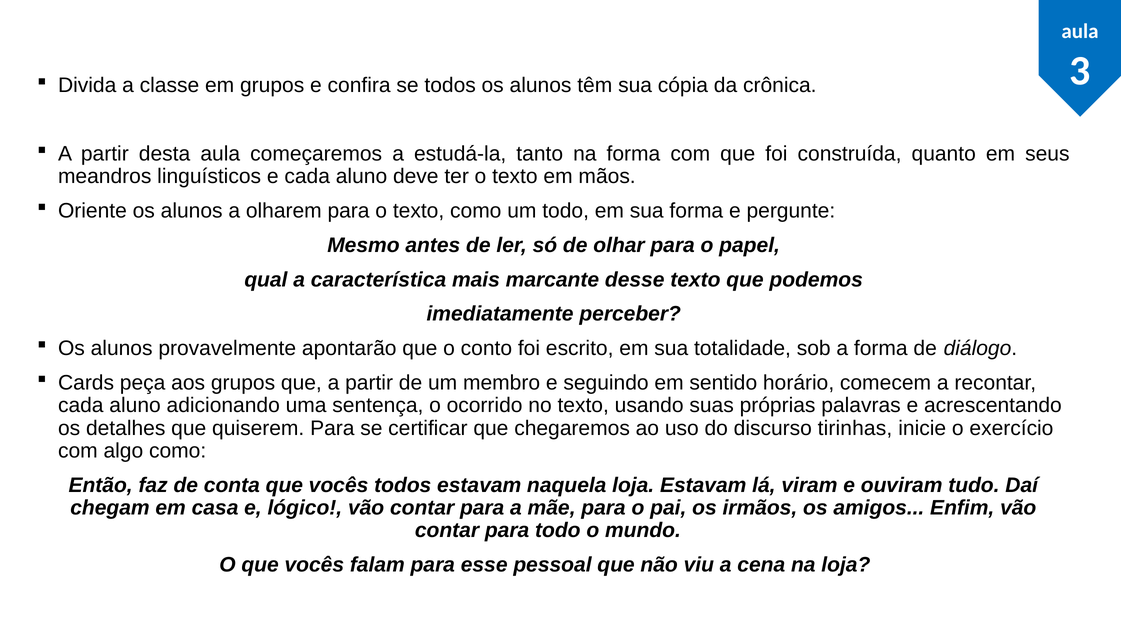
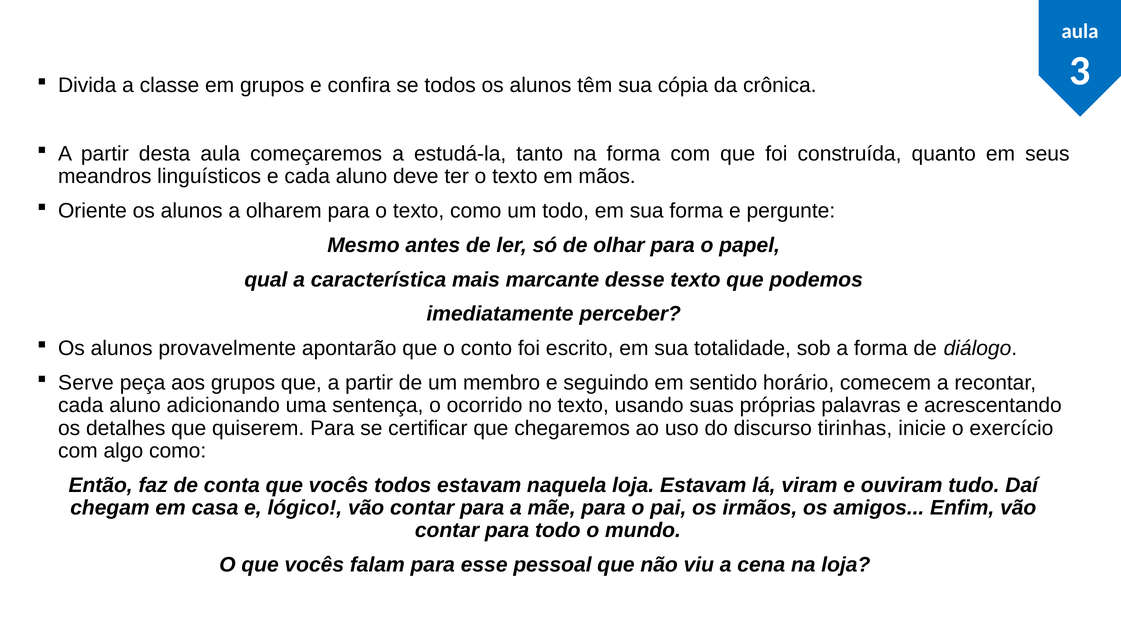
Cards: Cards -> Serve (86, 383)
